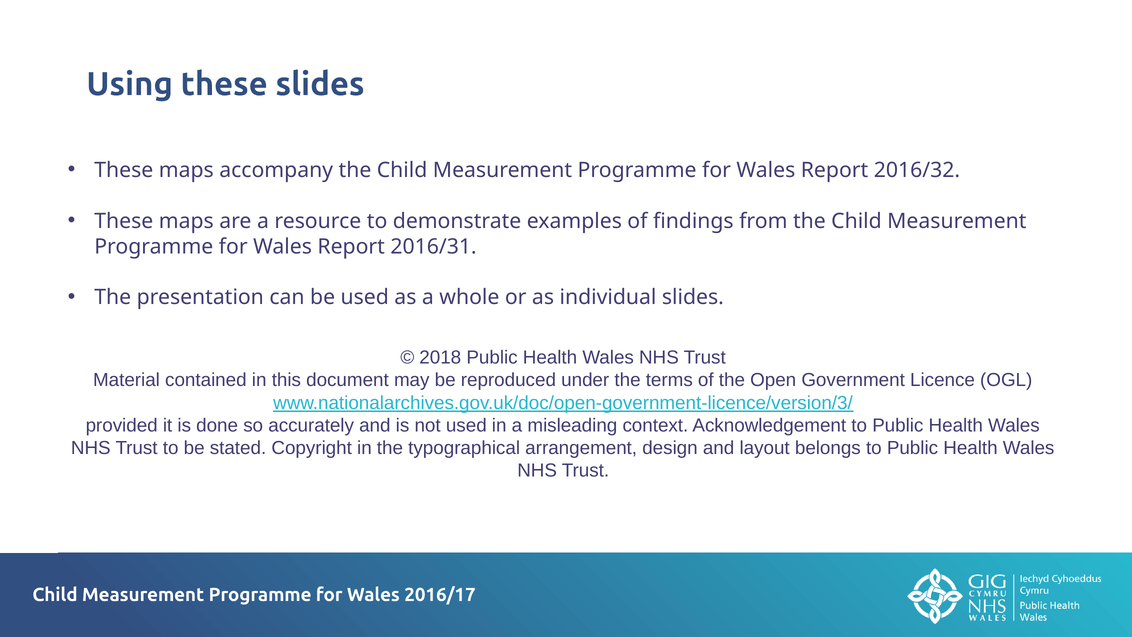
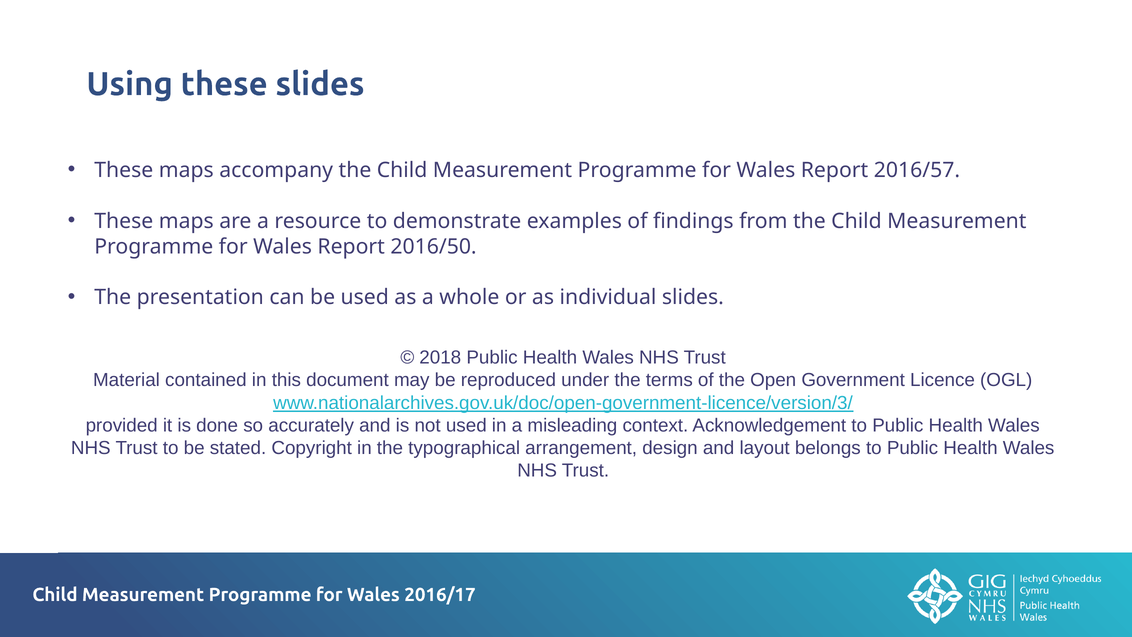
2016/32: 2016/32 -> 2016/57 (917, 170)
2016/31: 2016/31 -> 2016/50 (434, 246)
